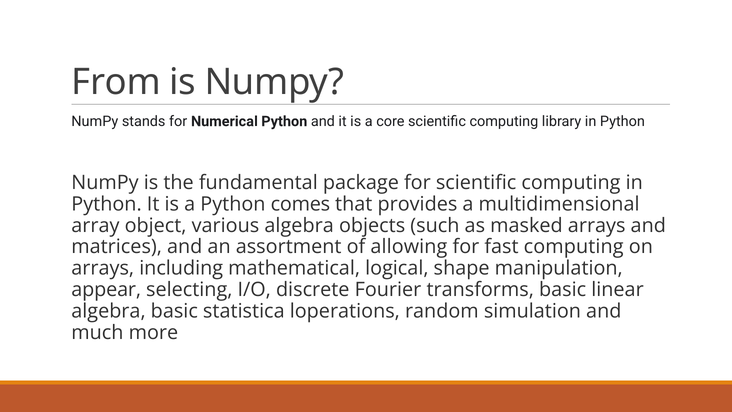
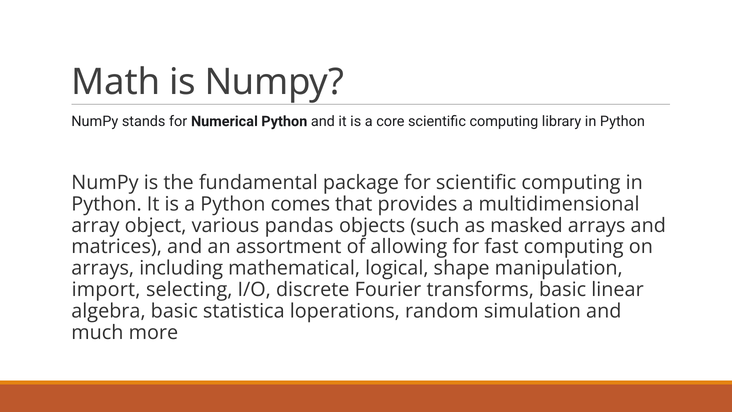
From: From -> Math (116, 82)
various algebra: algebra -> pandas (299, 225)
appear: appear -> import (106, 290)
